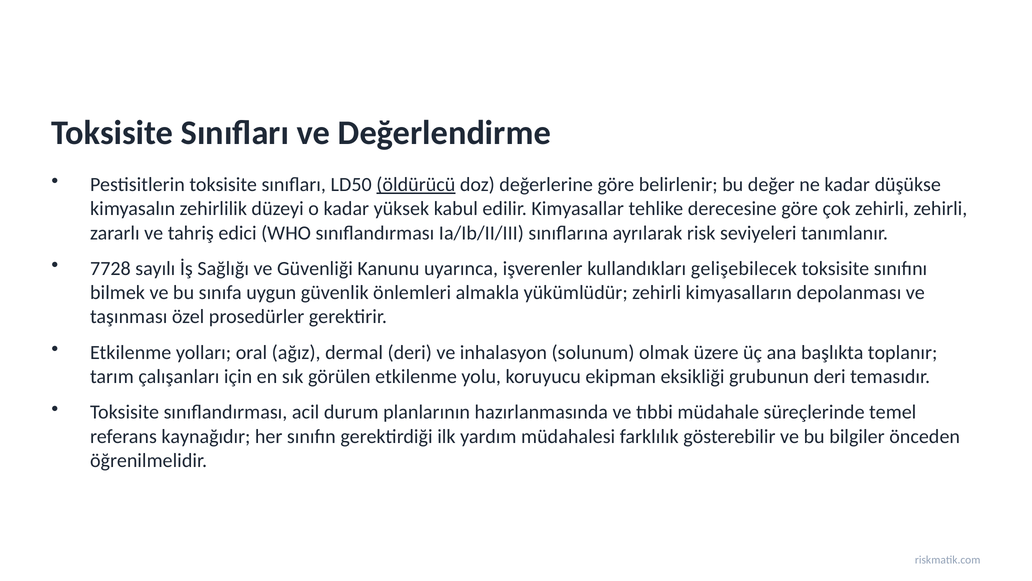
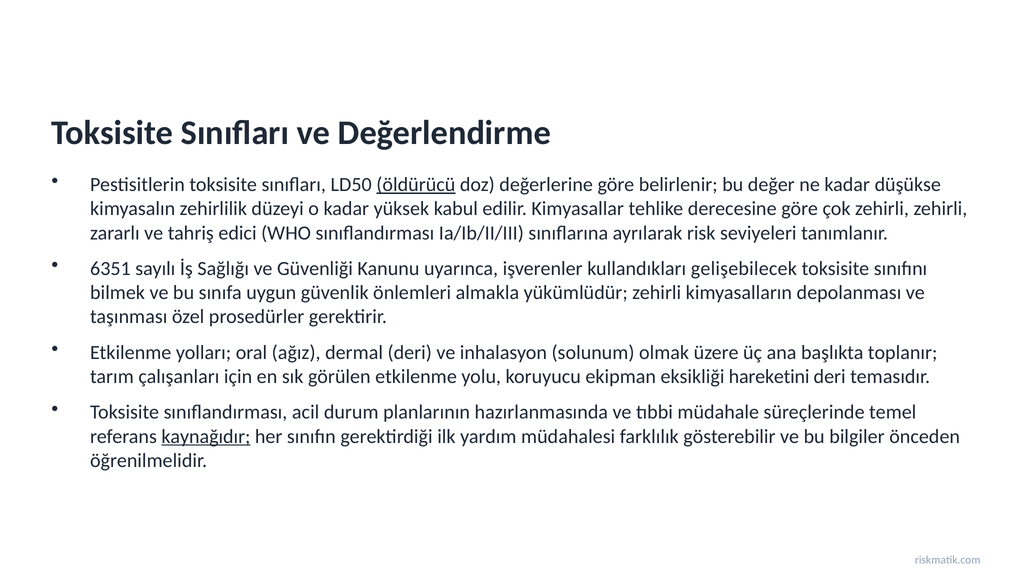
7728: 7728 -> 6351 (110, 268)
grubunun: grubunun -> hareketini (769, 376)
kaynağıdır underline: none -> present (206, 436)
